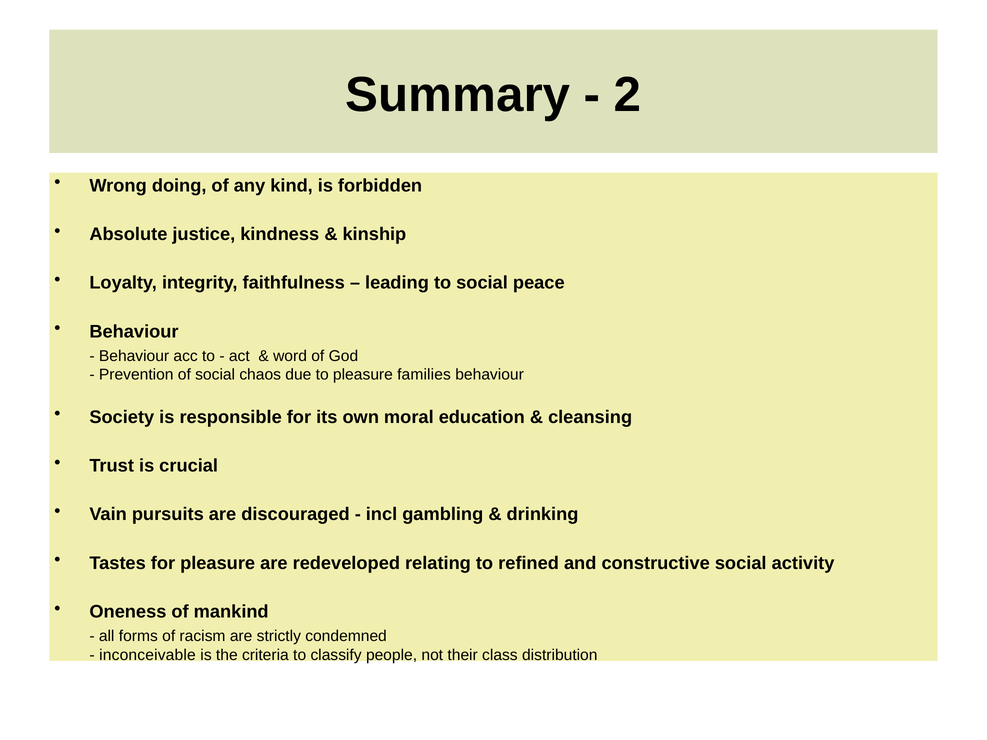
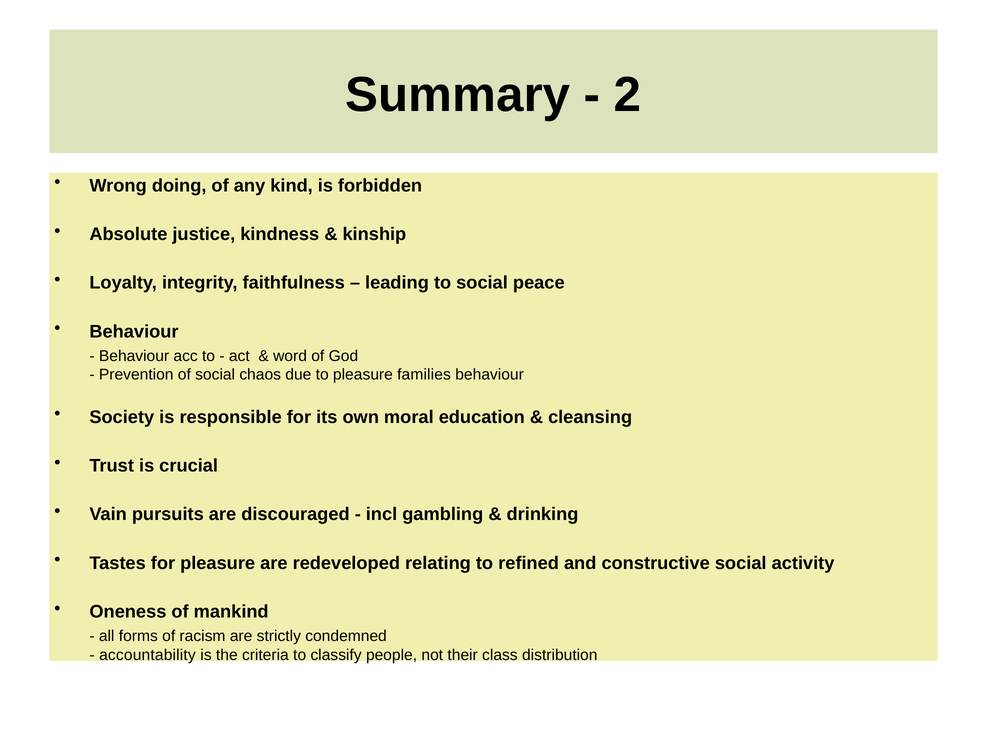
inconceivable: inconceivable -> accountability (147, 655)
